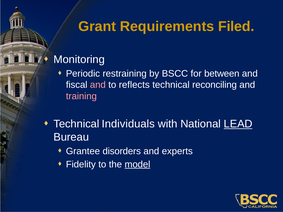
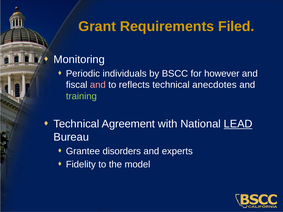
restraining: restraining -> individuals (125, 74)
between: between -> however (222, 74)
reconciling: reconciling -> anecdotes (214, 85)
training colour: pink -> light green (81, 96)
Individuals: Individuals -> Agreement (128, 124)
model underline: present -> none (137, 165)
